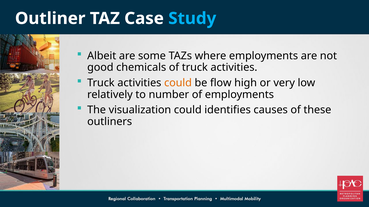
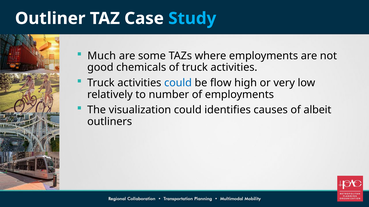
Albeit: Albeit -> Much (102, 56)
could colour: orange -> blue (178, 83)
these: these -> albeit (317, 110)
